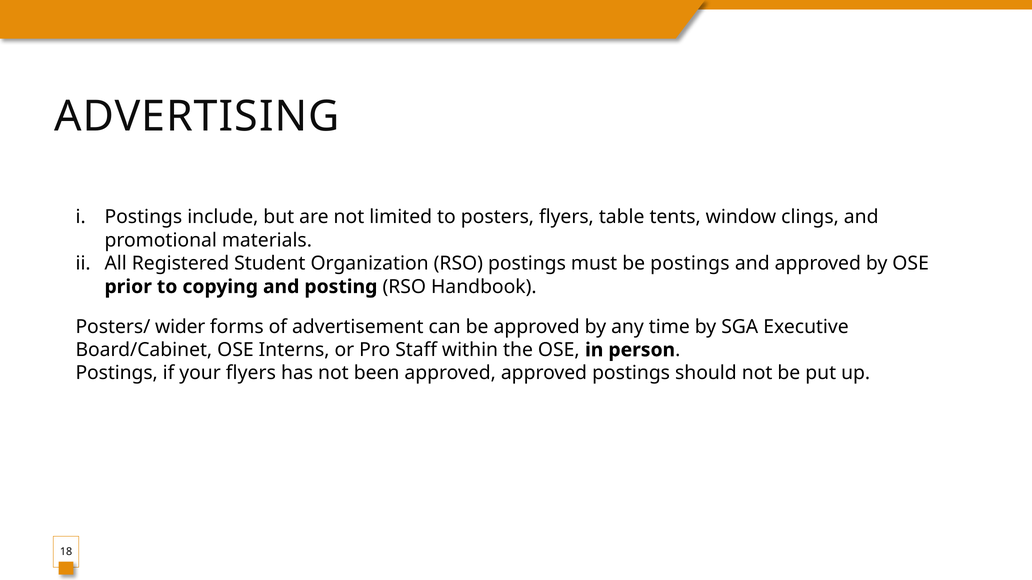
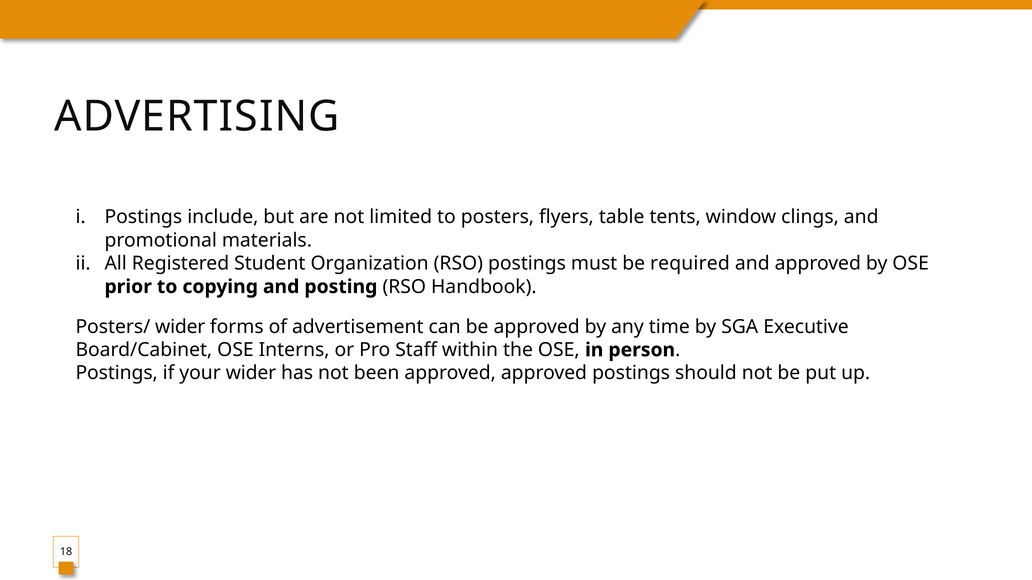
be postings: postings -> required (690, 264)
your flyers: flyers -> wider (251, 373)
